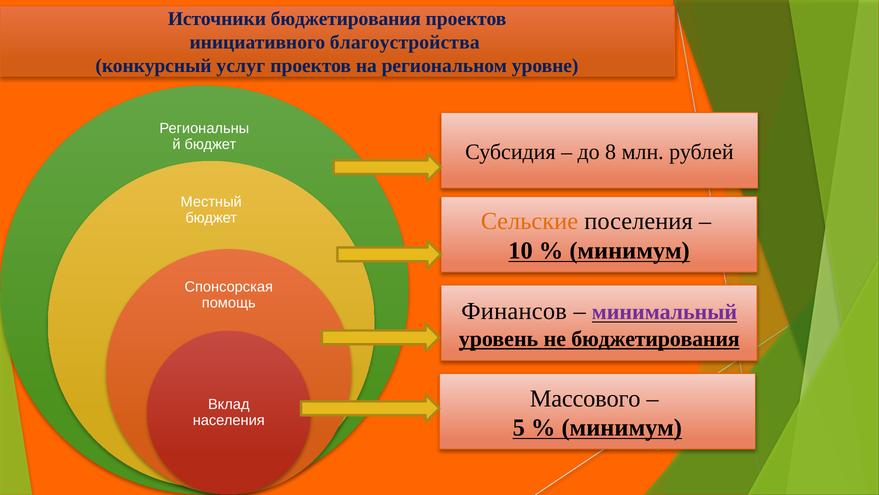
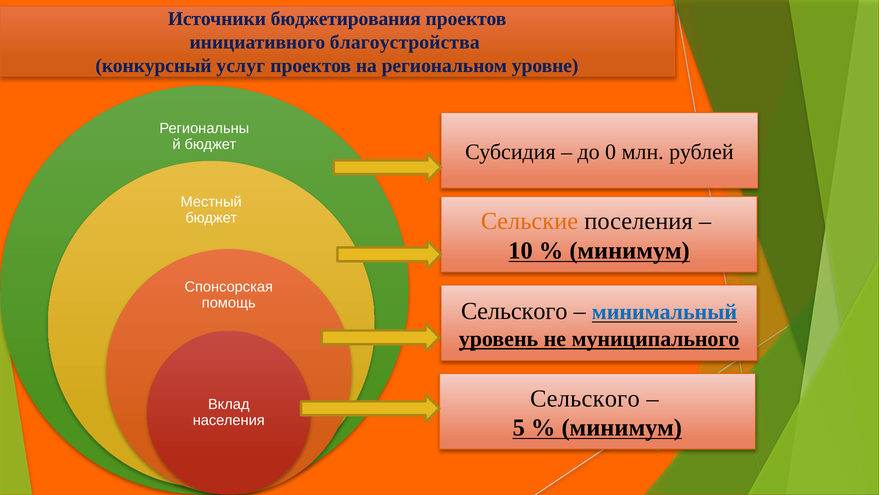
8: 8 -> 0 (611, 152)
Финансов: Финансов -> Сельского (514, 311)
минимальный colour: purple -> blue (664, 312)
не бюджетирования: бюджетирования -> муниципального (655, 339)
Массового: Массового -> Сельского (585, 398)
